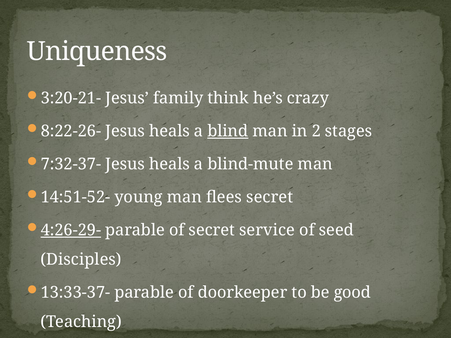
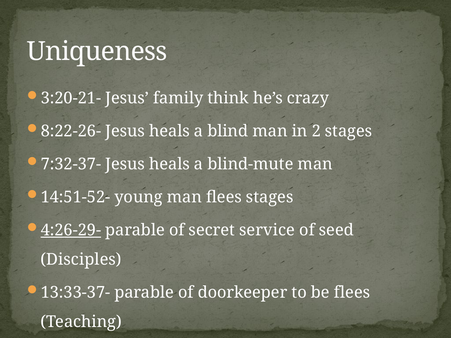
blind underline: present -> none (228, 131)
flees secret: secret -> stages (270, 197)
be good: good -> flees (352, 293)
